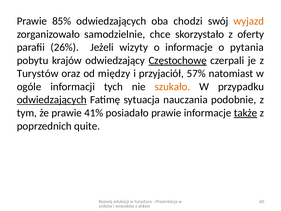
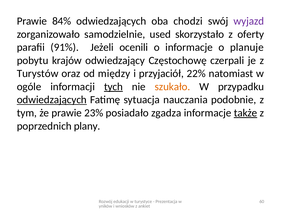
85%: 85% -> 84% (62, 21)
wyjazd colour: orange -> purple (249, 21)
chce: chce -> used (160, 34)
26%: 26% -> 91% (65, 47)
wizyty: wizyty -> ocenili (134, 47)
pytania: pytania -> planuje (247, 47)
Częstochowę underline: present -> none (178, 60)
57%: 57% -> 22% (196, 73)
tych underline: none -> present (113, 87)
41%: 41% -> 23% (94, 113)
posiadało prawie: prawie -> zgadza (166, 113)
quite: quite -> plany (87, 126)
